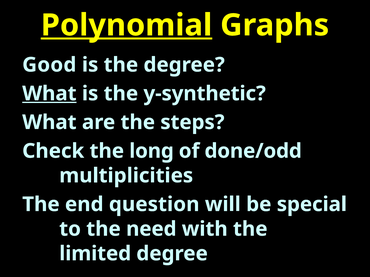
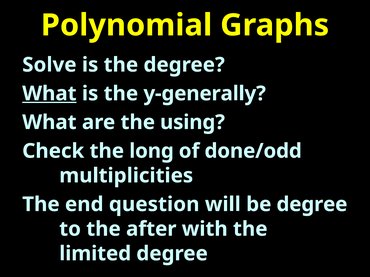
Polynomial underline: present -> none (126, 25)
Good: Good -> Solve (49, 65)
y-synthetic: y-synthetic -> y-generally (205, 94)
steps: steps -> using (192, 122)
be special: special -> degree (312, 205)
need: need -> after (151, 229)
